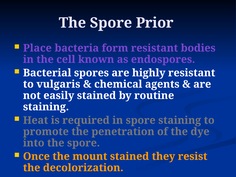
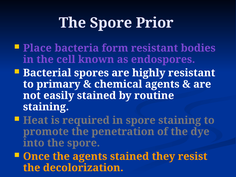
vulgaris: vulgaris -> primary (58, 84)
the mount: mount -> agents (90, 156)
